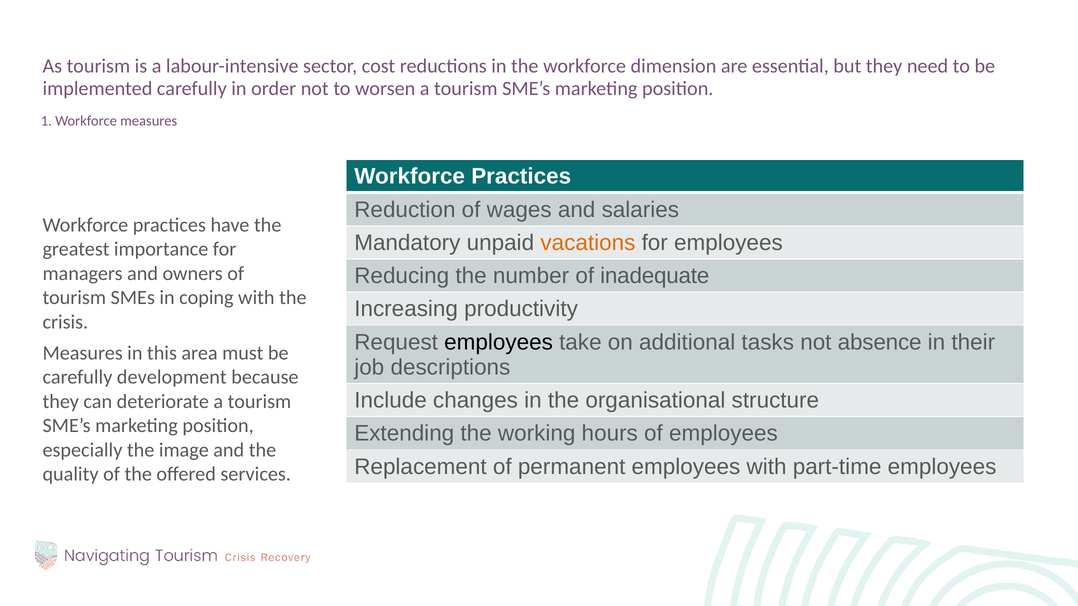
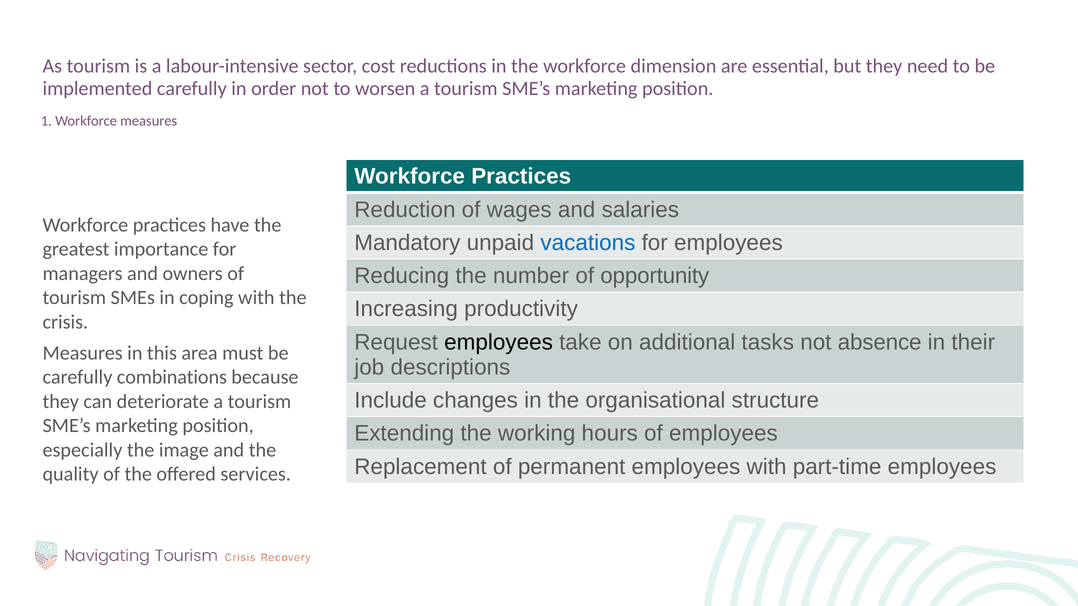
vacations colour: orange -> blue (588, 243)
inadequate: inadequate -> opportunity (655, 276)
development: development -> combinations (172, 377)
